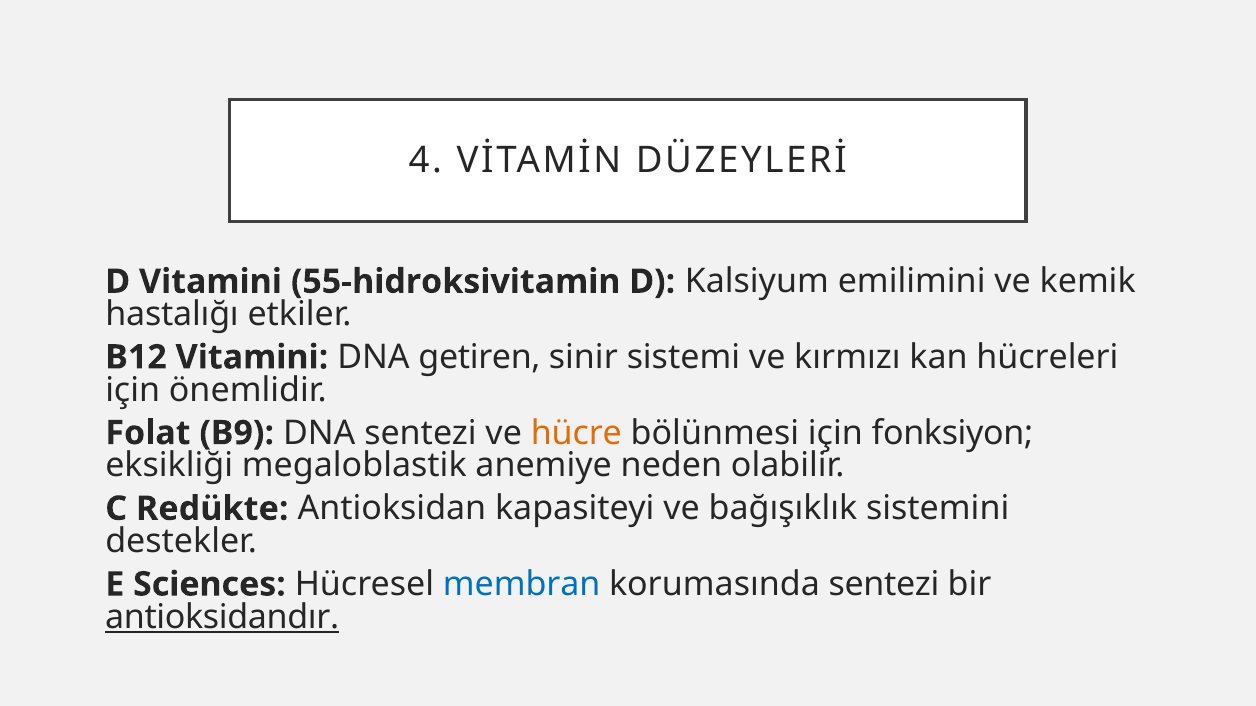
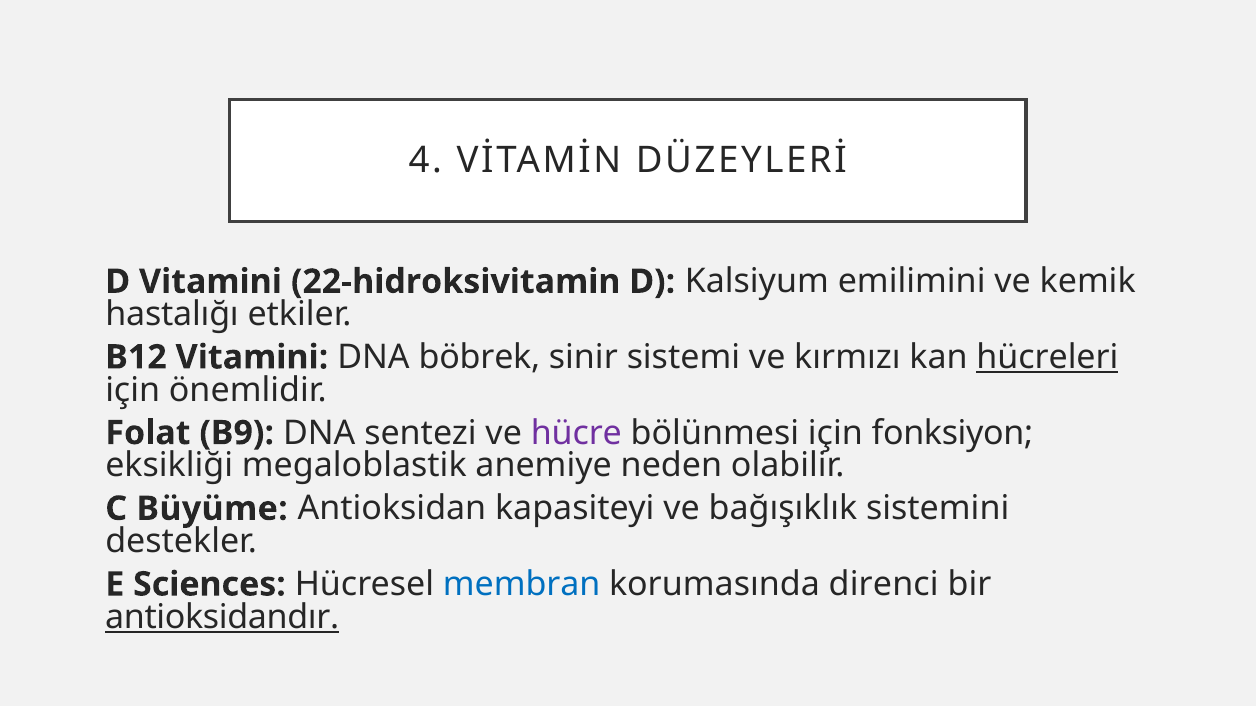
55-hidroksivitamin: 55-hidroksivitamin -> 22-hidroksivitamin (456, 282)
getiren: getiren -> böbrek (479, 358)
hücreleri underline: none -> present (1047, 358)
hücre colour: orange -> purple (576, 433)
Redükte: Redükte -> Büyüme (212, 509)
korumasında sentezi: sentezi -> direnci (884, 585)
